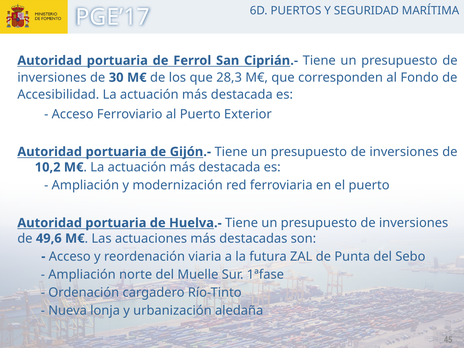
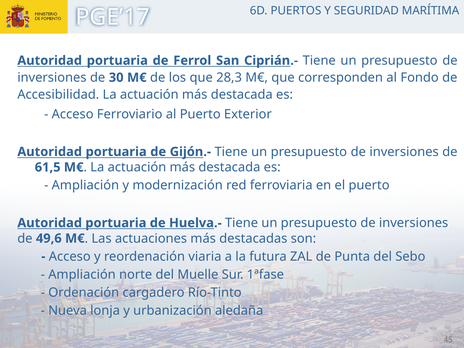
10,2: 10,2 -> 61,5 (48, 167)
